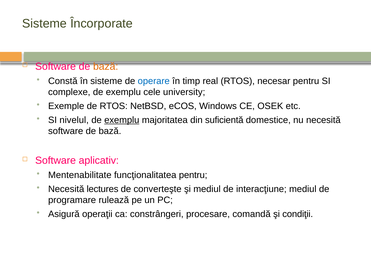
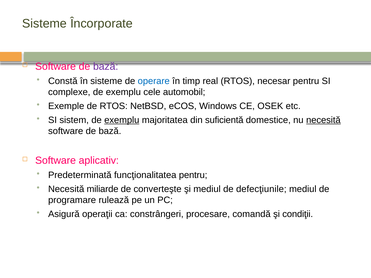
bază colour: orange -> purple (106, 67)
university: university -> automobil (184, 92)
nivelul: nivelul -> sistem (74, 120)
necesită underline: none -> present (323, 120)
Mentenabilitate: Mentenabilitate -> Predeterminată (80, 175)
lectures: lectures -> miliarde (103, 189)
interacţiune: interacţiune -> defecţiunile (261, 189)
